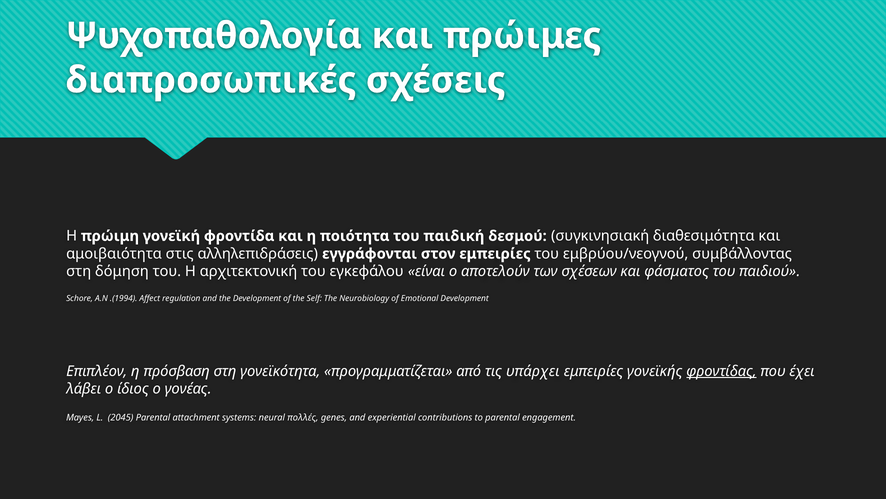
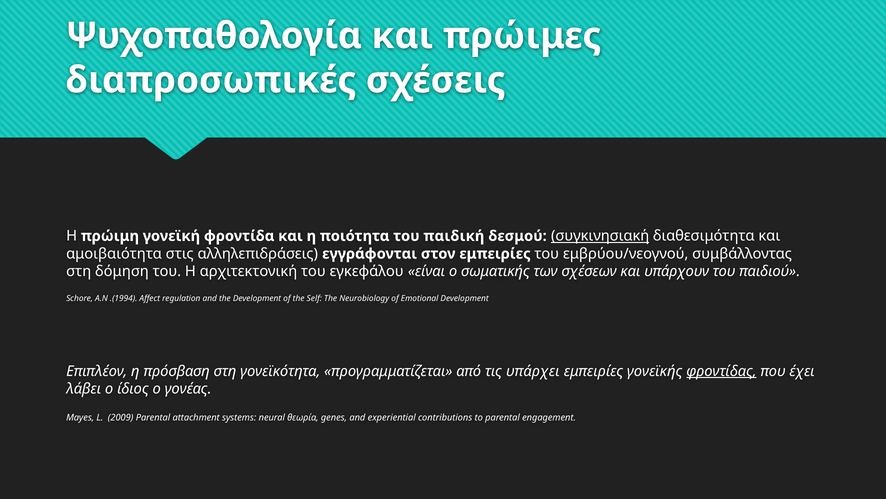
συγκινησιακή underline: none -> present (600, 236)
αποτελούν: αποτελούν -> σωματικής (495, 271)
φάσματος: φάσματος -> υπάρχουν (677, 271)
2045: 2045 -> 2009 (121, 417)
πολλές: πολλές -> θεωρία (303, 417)
